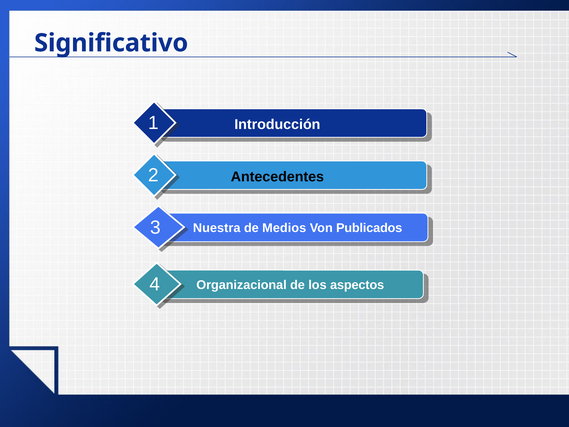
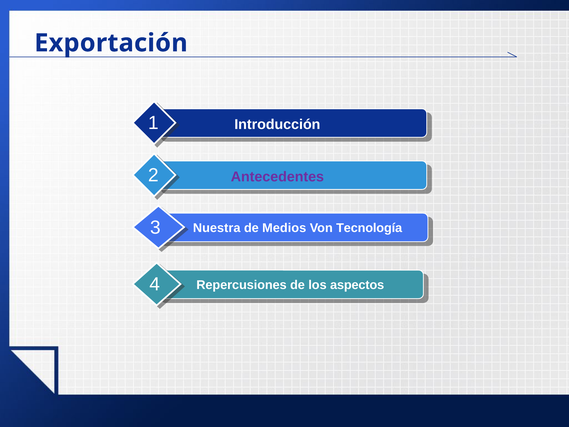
Significativo: Significativo -> Exportación (111, 43)
Antecedentes colour: black -> purple (277, 177)
Publicados: Publicados -> Tecnología (369, 228)
Organizacional: Organizacional -> Repercusiones (242, 285)
